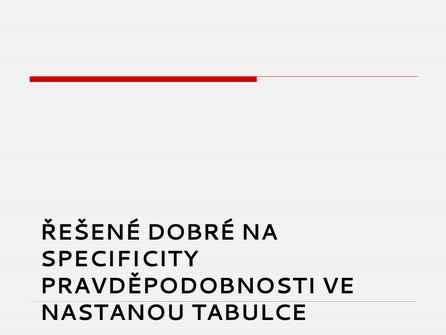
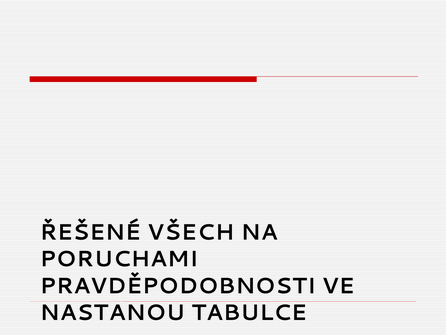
DOBRÉ: DOBRÉ -> VŠECH (191, 232)
SPECIFICITY: SPECIFICITY -> PORUCHAMI (119, 259)
